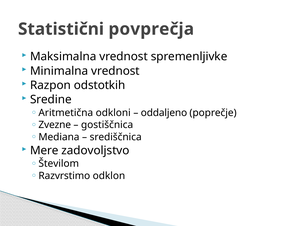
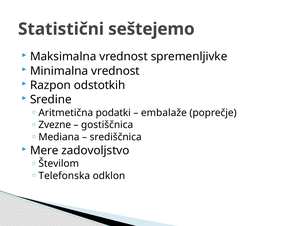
povprečja: povprečja -> seštejemo (151, 29)
odkloni: odkloni -> podatki (113, 113)
oddaljeno: oddaljeno -> embalaže (164, 113)
Razvrstimo: Razvrstimo -> Telefonska (64, 176)
